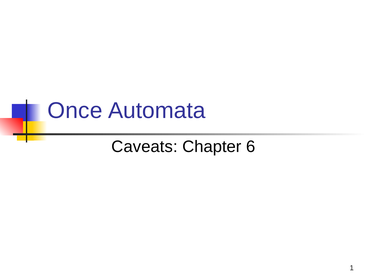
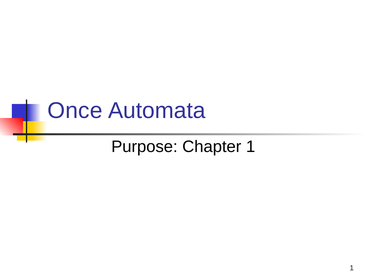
Caveats: Caveats -> Purpose (145, 147)
Chapter 6: 6 -> 1 (251, 147)
